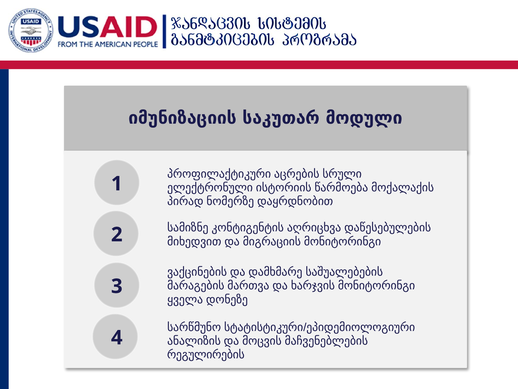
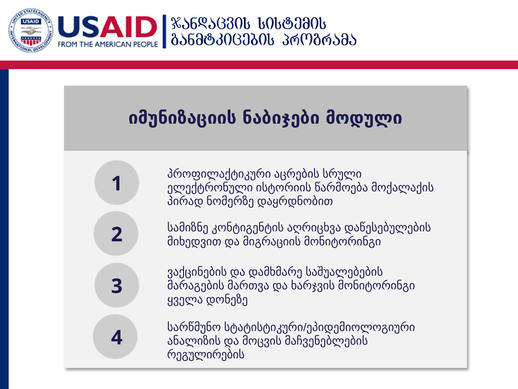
საკუთარ: საკუთარ -> ნაბიჯები (281, 118)
